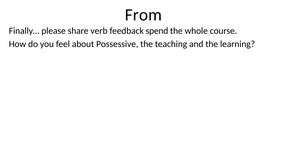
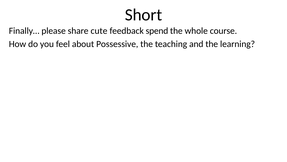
From: From -> Short (144, 15)
verb: verb -> cute (99, 31)
